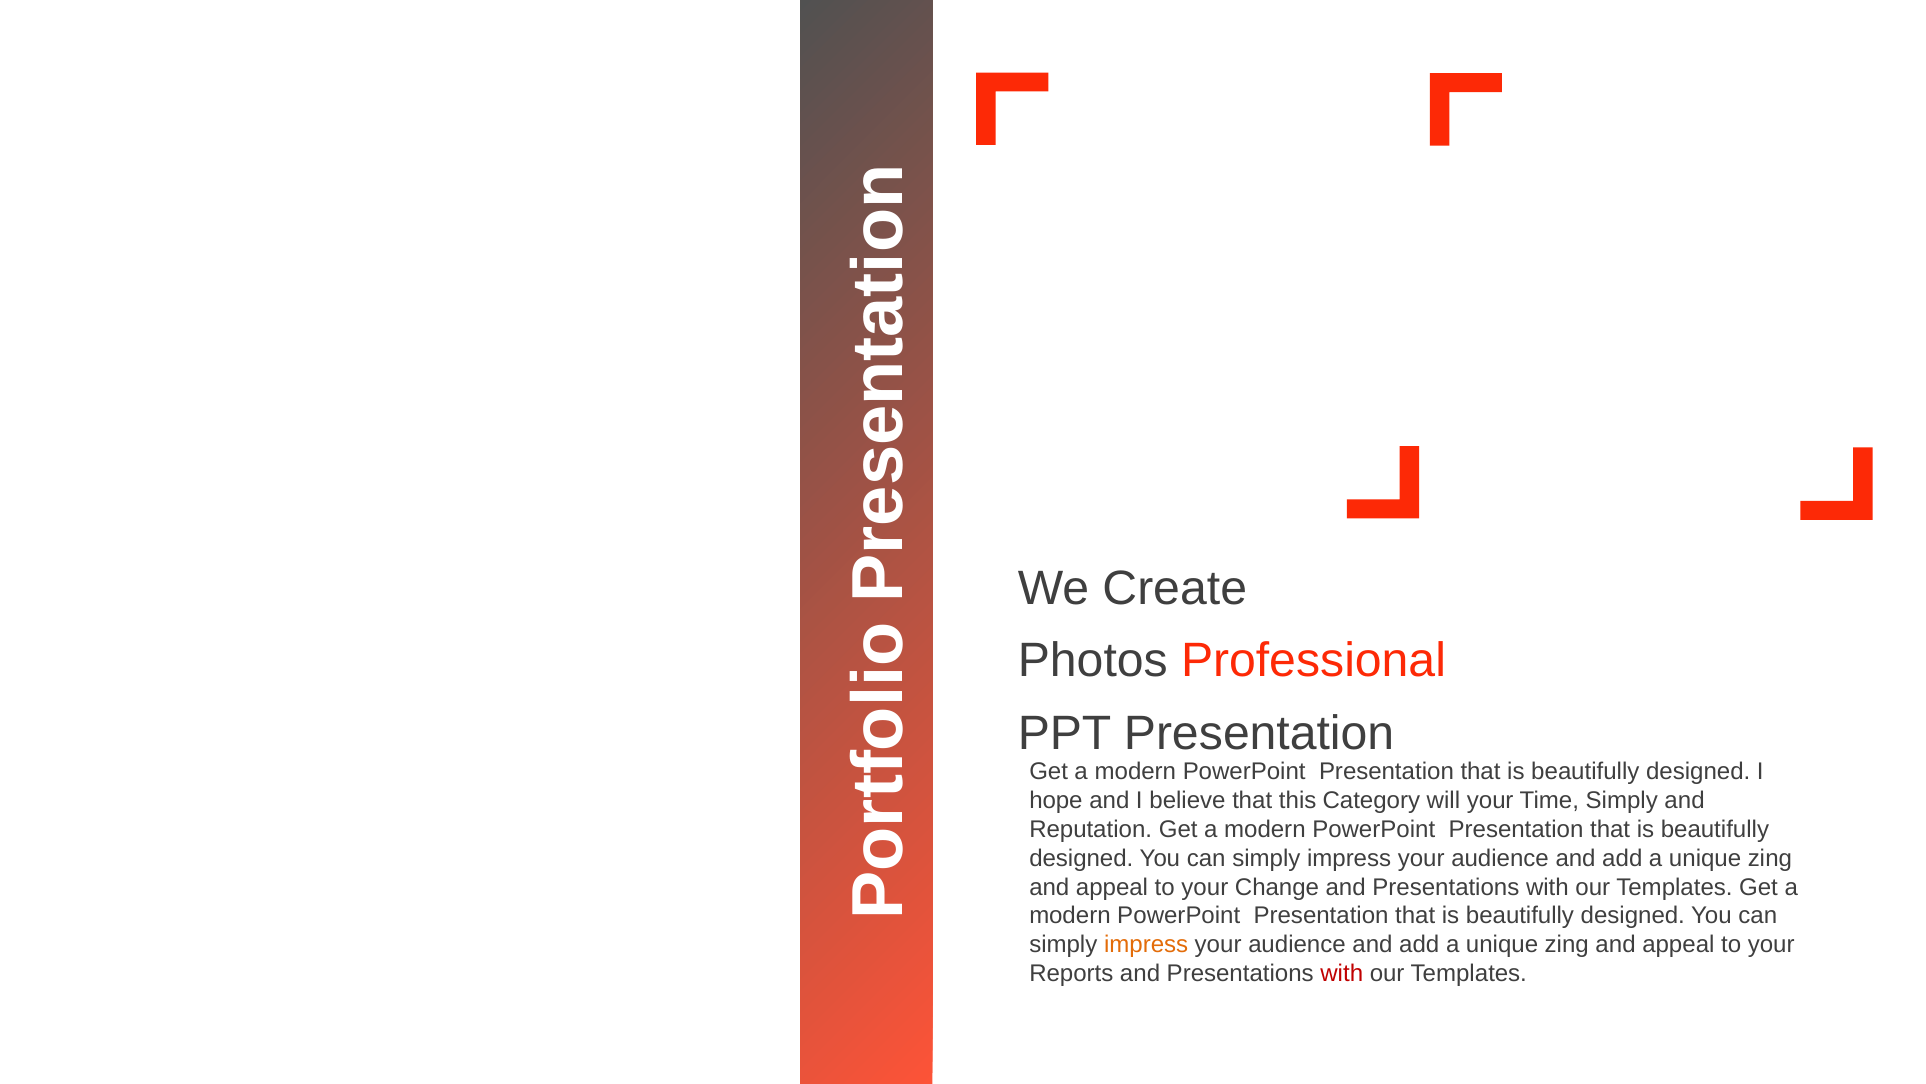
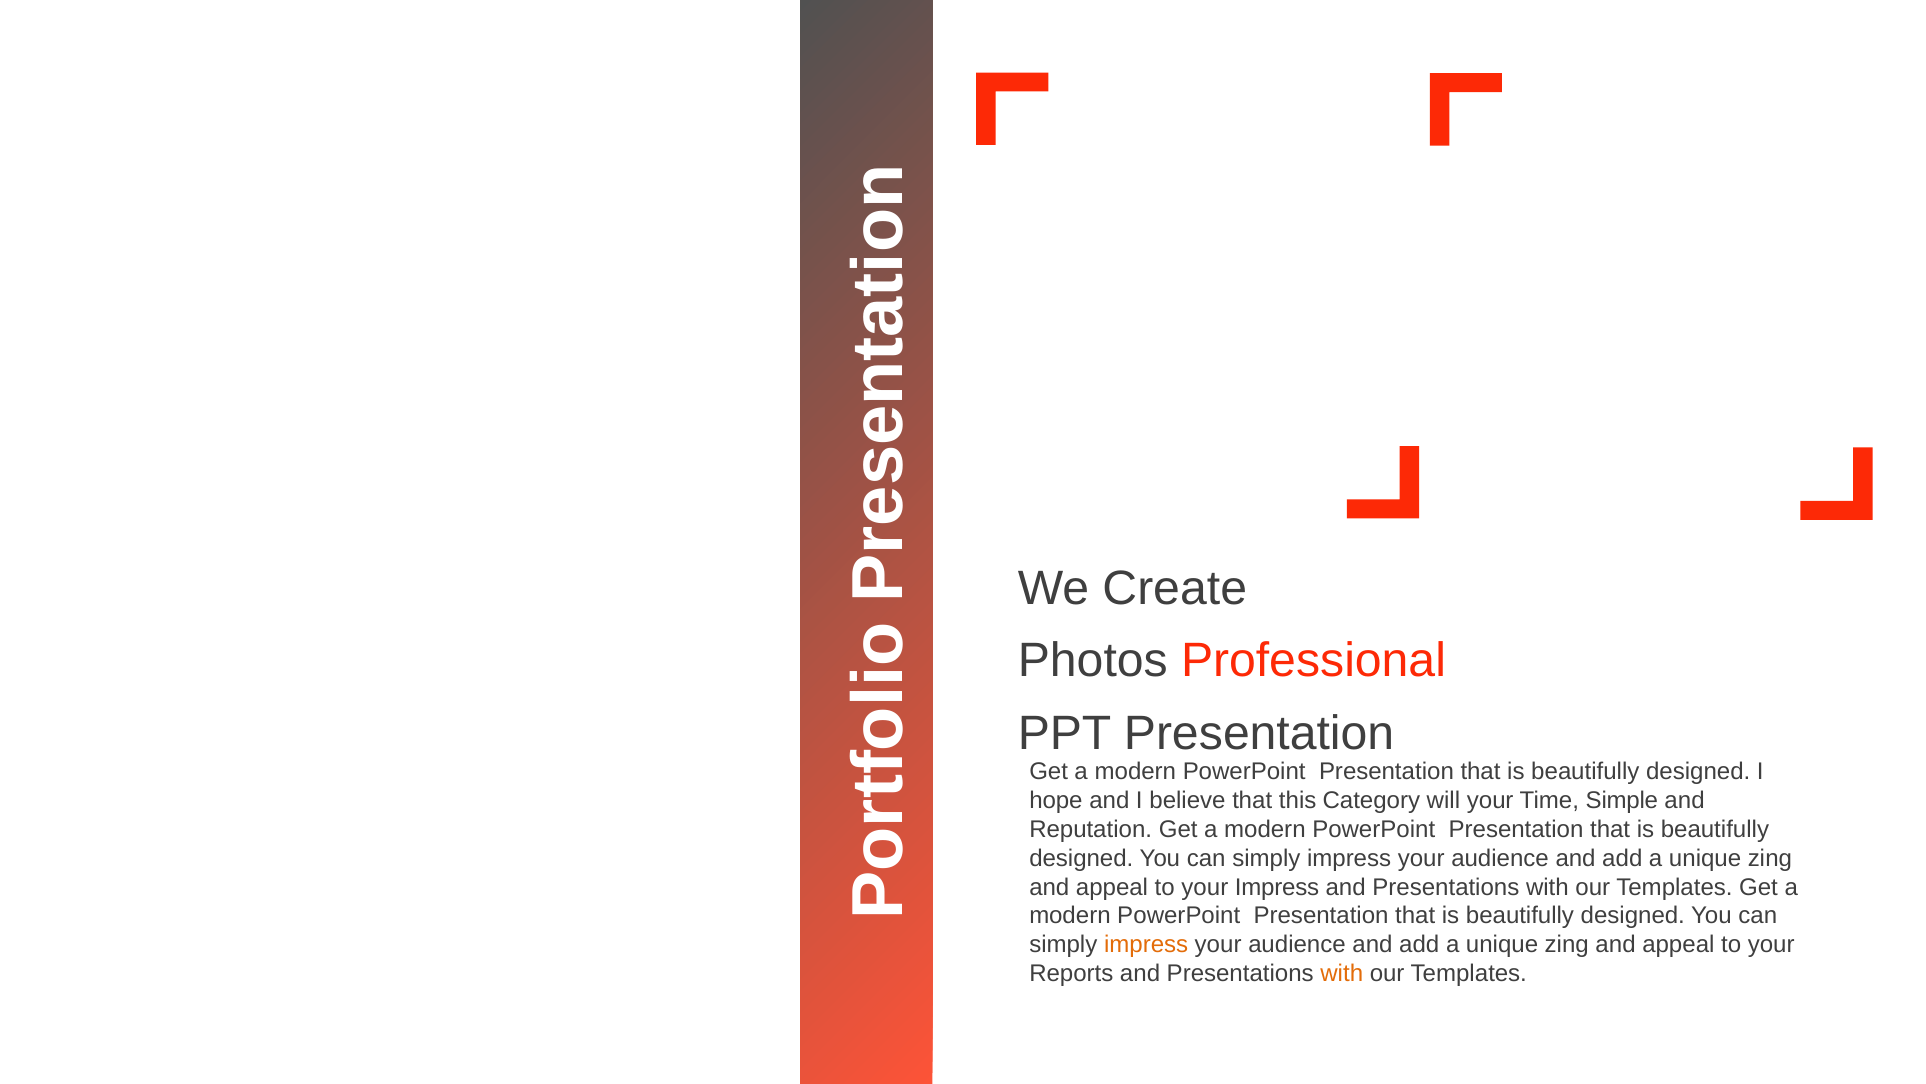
Time Simply: Simply -> Simple (1622, 800)
your Change: Change -> Impress (1277, 887)
with colour: red -> orange (1342, 973)
